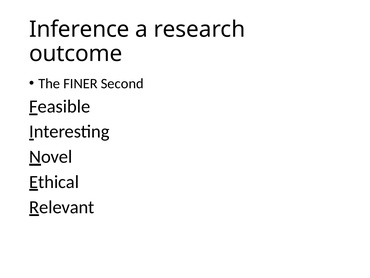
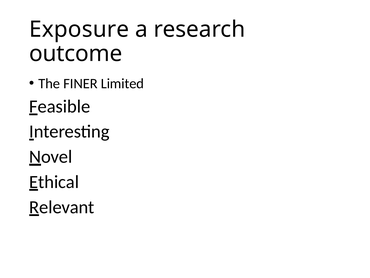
Inference: Inference -> Exposure (79, 29)
Second: Second -> Limited (122, 83)
